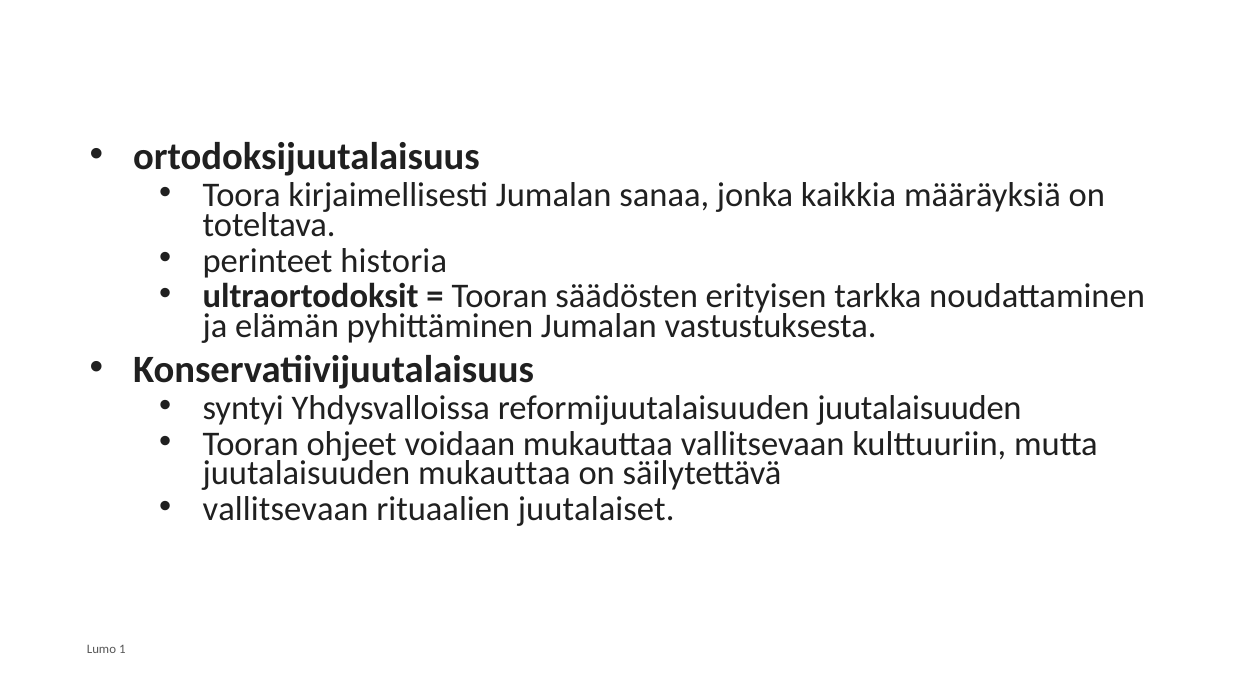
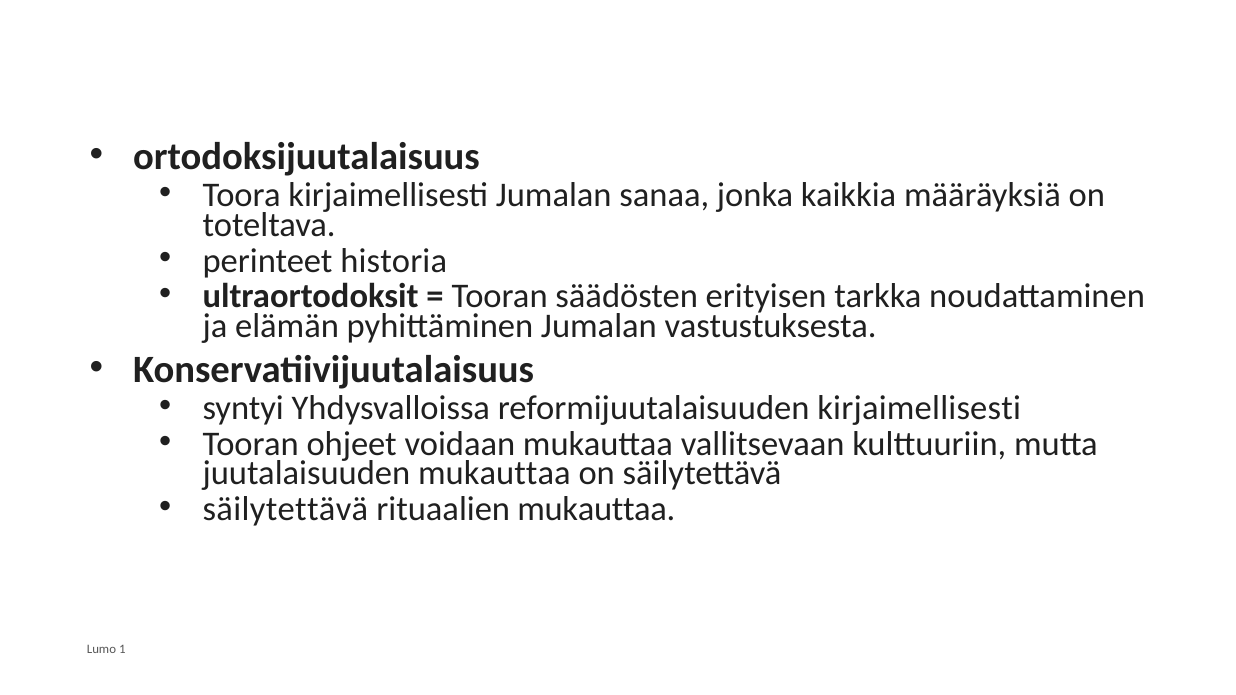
reformijuutalaisuuden juutalaisuuden: juutalaisuuden -> kirjaimellisesti (919, 408)
vallitsevaan: vallitsevaan -> säilytettävä (285, 510)
rituaalien juutalaiset: juutalaiset -> mukauttaa (596, 510)
